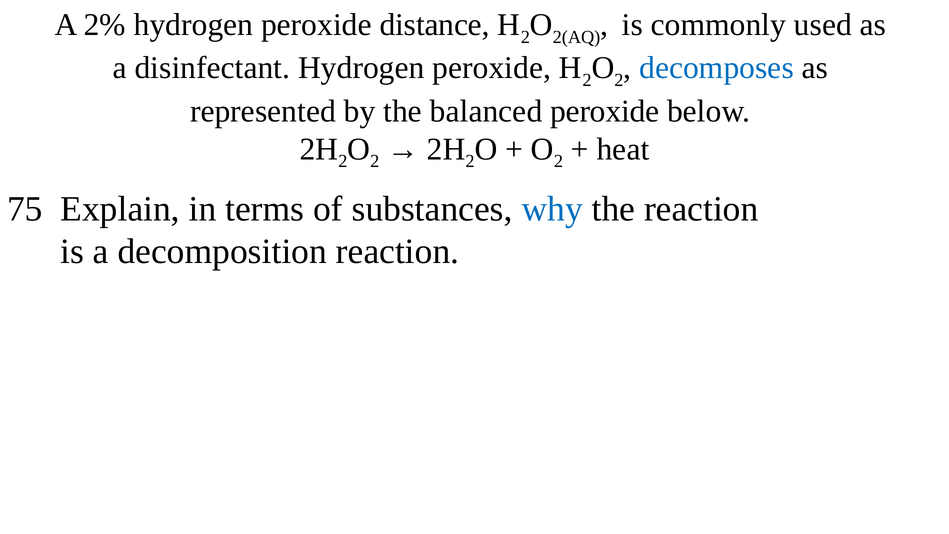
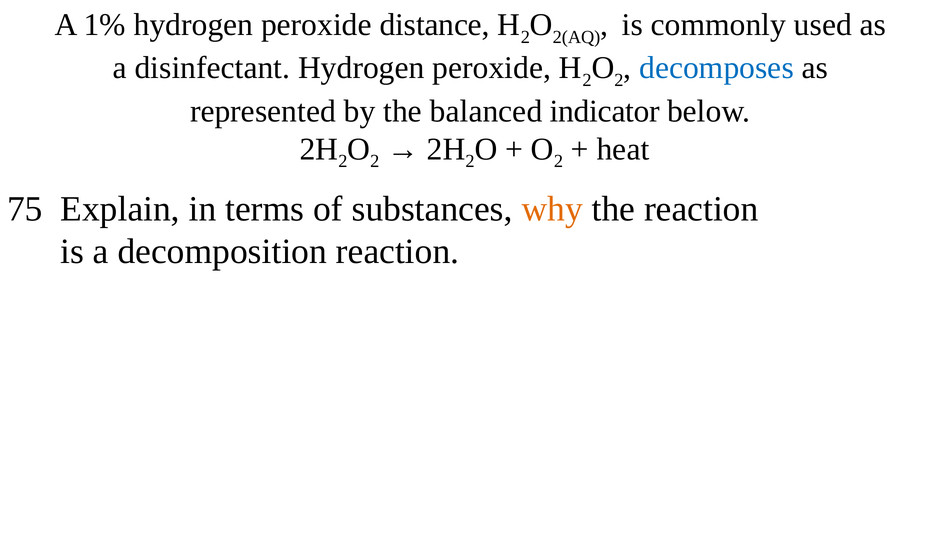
2%: 2% -> 1% (105, 25)
balanced peroxide: peroxide -> indicator (605, 111)
why colour: blue -> orange (552, 209)
